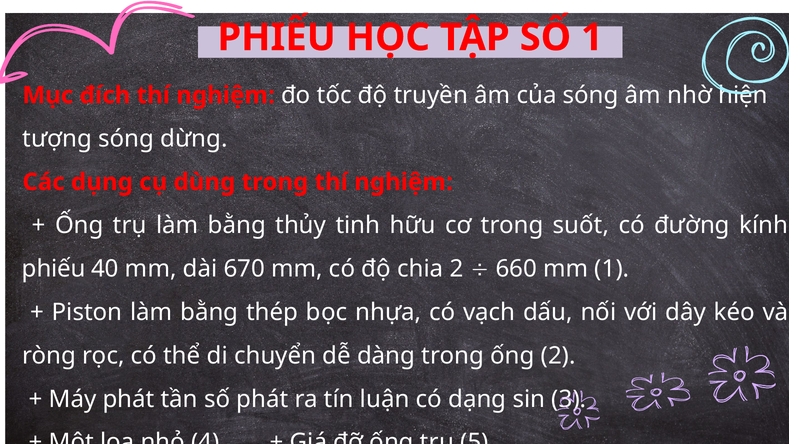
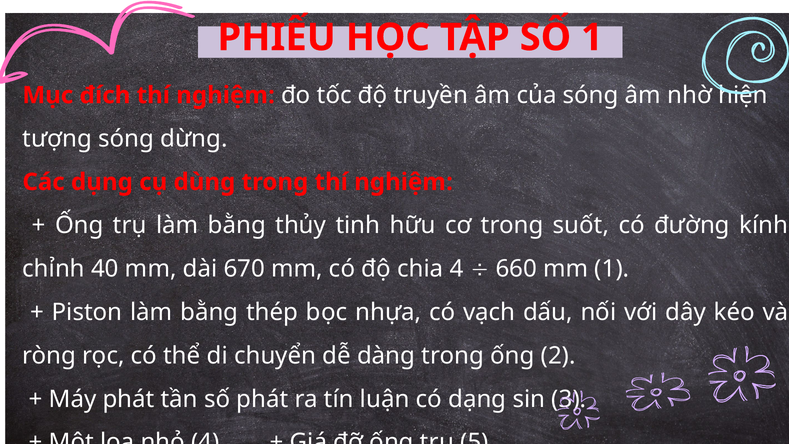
phiếu: phiếu -> chỉnh (54, 269)
chia 2: 2 -> 4 (457, 269)
